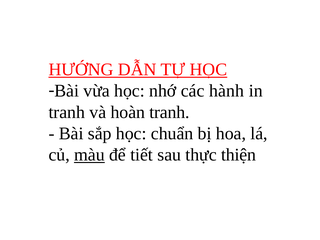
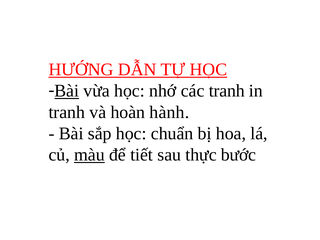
Bài underline: none -> present (67, 91)
các hành: hành -> tranh (227, 91)
hoàn tranh: tranh -> hành (169, 112)
thiện: thiện -> bước (238, 155)
